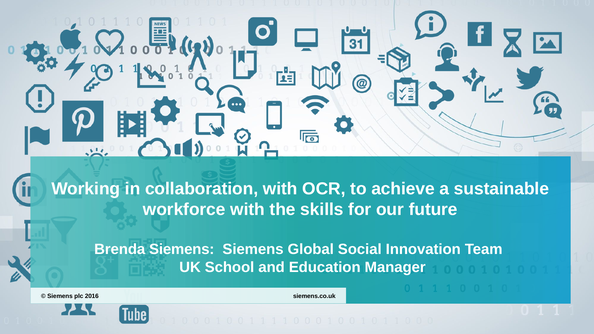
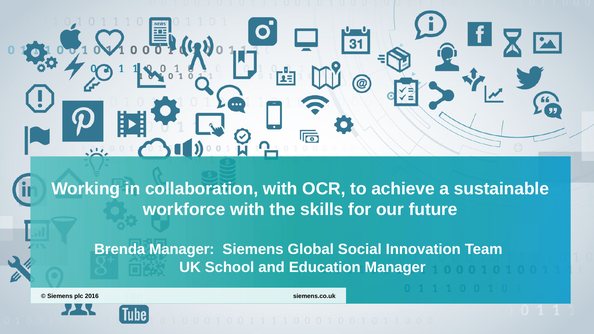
Brenda Siemens: Siemens -> Manager (182, 249)
